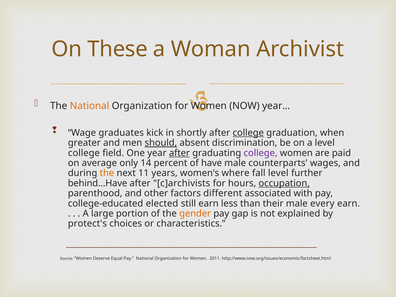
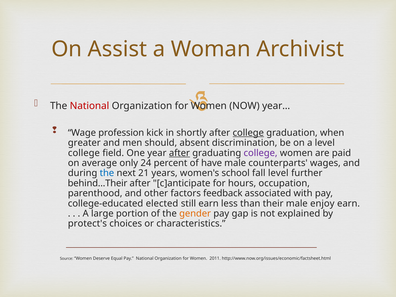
These: These -> Assist (117, 49)
National colour: orange -> red (90, 106)
graduates: graduates -> profession (121, 133)
should underline: present -> none (161, 143)
14: 14 -> 24 (146, 163)
the colour: orange -> blue (107, 173)
11: 11 -> 21 (144, 173)
where: where -> school (236, 173)
behind…Have: behind…Have -> behind…Their (98, 183)
c]archivists: c]archivists -> c]anticipate (182, 183)
occupation underline: present -> none (284, 183)
different: different -> feedback (223, 193)
every: every -> enjoy (322, 203)
